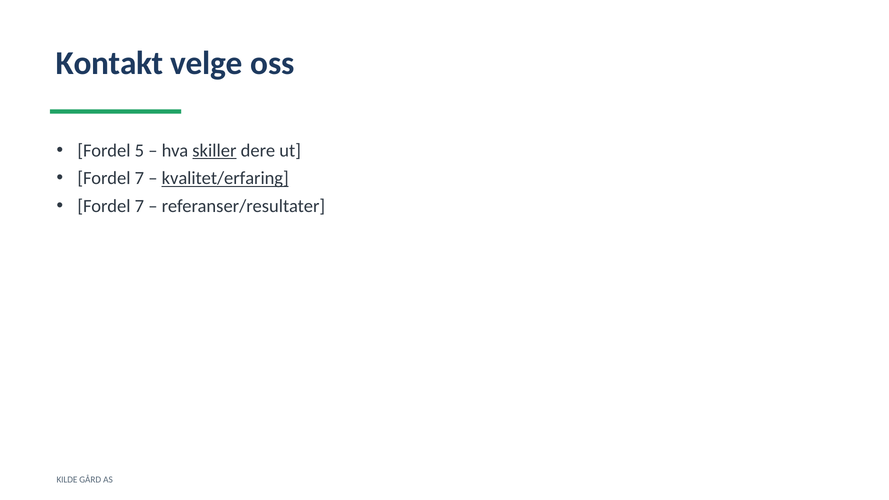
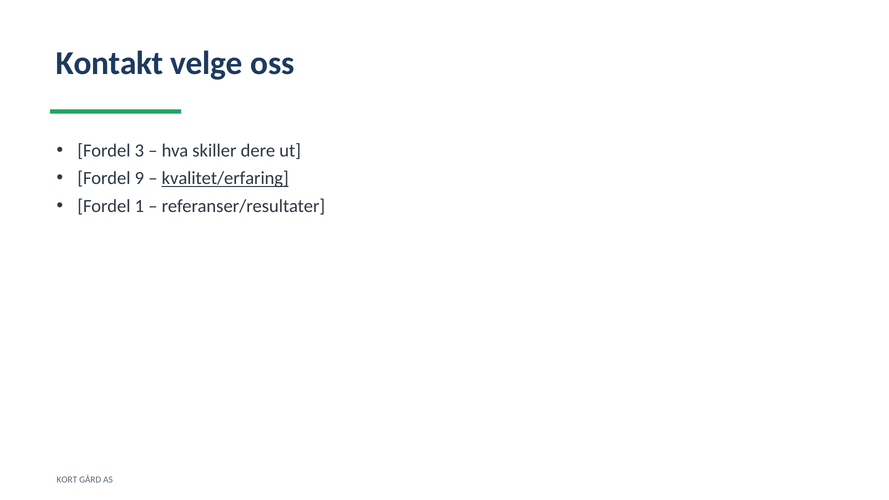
5: 5 -> 3 (139, 151)
skiller underline: present -> none (214, 151)
7: 7 -> 9 (139, 178)
7: 7 -> 1 (139, 206)
KILDE: KILDE -> KORT (67, 480)
